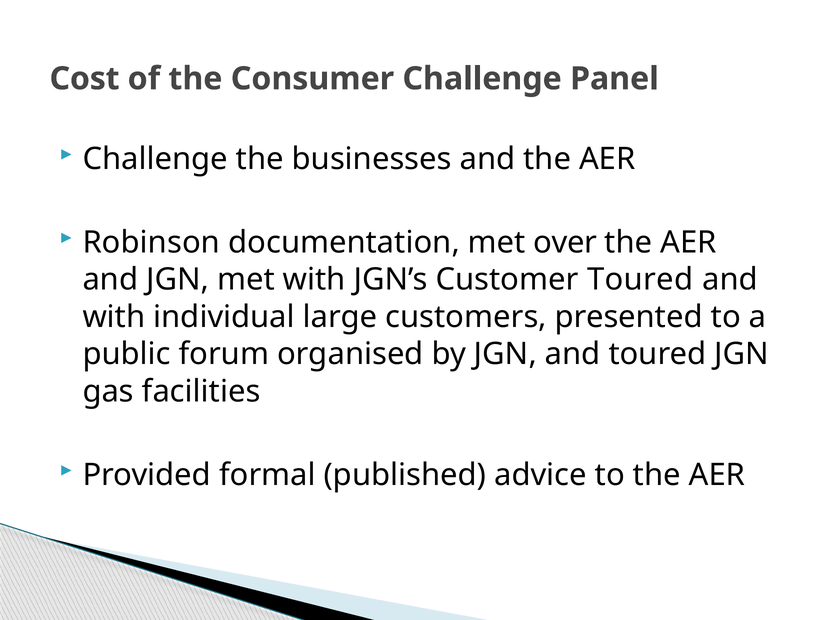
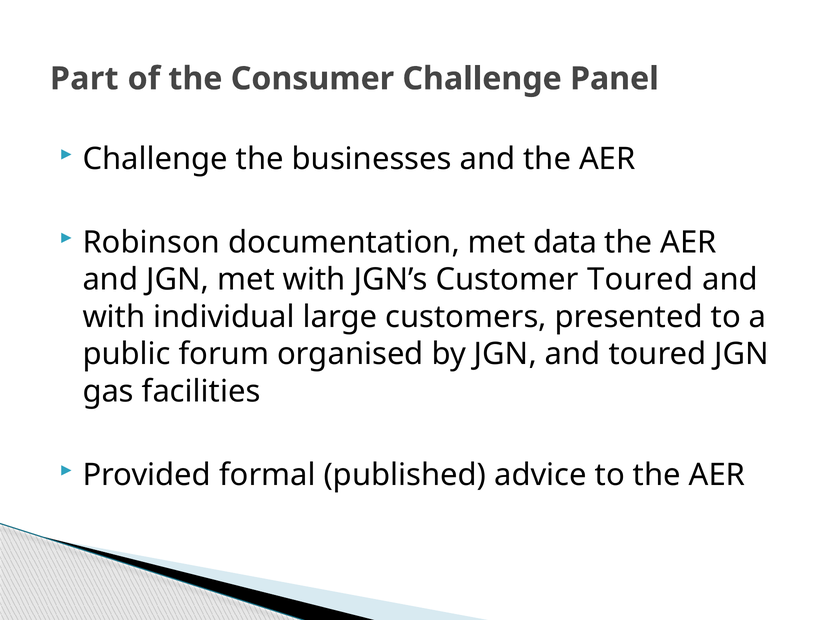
Cost: Cost -> Part (84, 79)
over: over -> data (565, 243)
